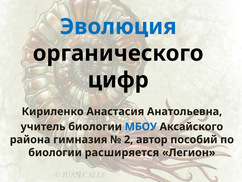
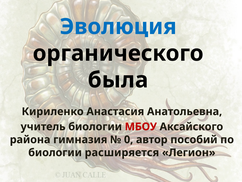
цифр: цифр -> была (118, 80)
МБОУ colour: blue -> red (141, 126)
2: 2 -> 0 (129, 139)
